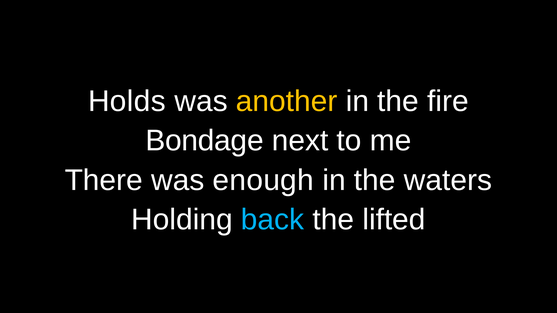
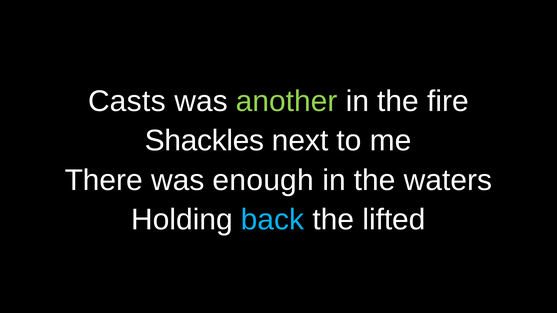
Holds: Holds -> Casts (127, 101)
another colour: yellow -> light green (287, 101)
Bondage: Bondage -> Shackles (205, 141)
